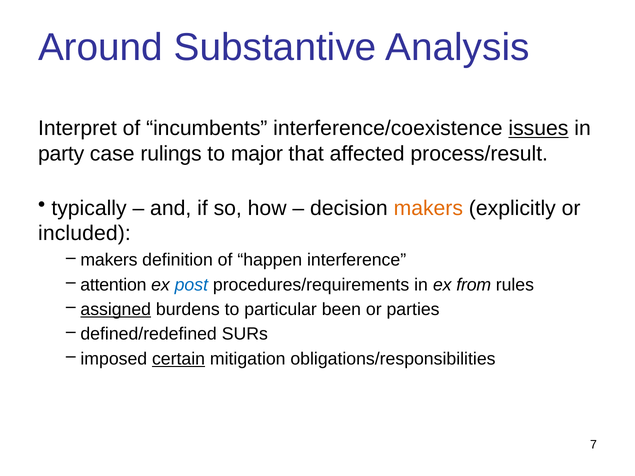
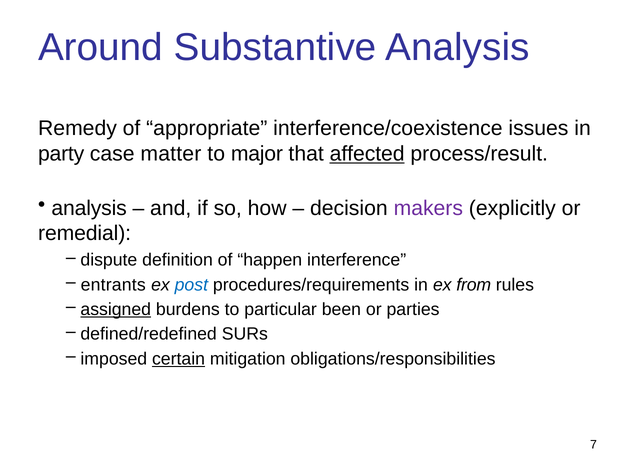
Interpret: Interpret -> Remedy (77, 128)
incumbents: incumbents -> appropriate (207, 128)
issues underline: present -> none (538, 128)
rulings: rulings -> matter (171, 154)
affected underline: none -> present (367, 154)
typically: typically -> analysis (89, 208)
makers colour: orange -> purple (428, 208)
included: included -> remedial (85, 234)
makers: makers -> dispute (109, 260)
attention: attention -> entrants (113, 285)
